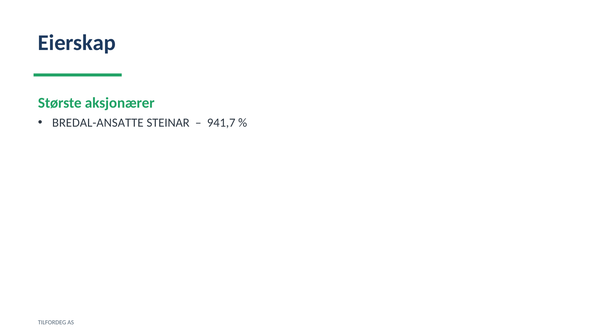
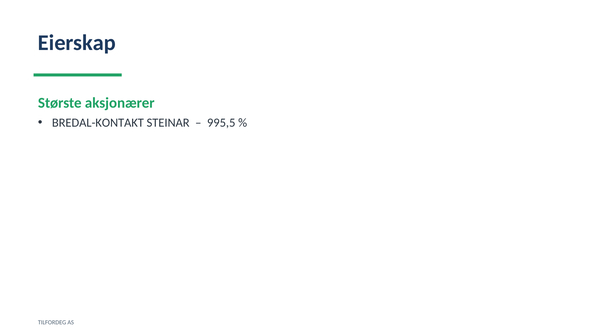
BREDAL-ANSATTE: BREDAL-ANSATTE -> BREDAL-KONTAKT (98, 123)
941,7: 941,7 -> 995,5 (221, 123)
